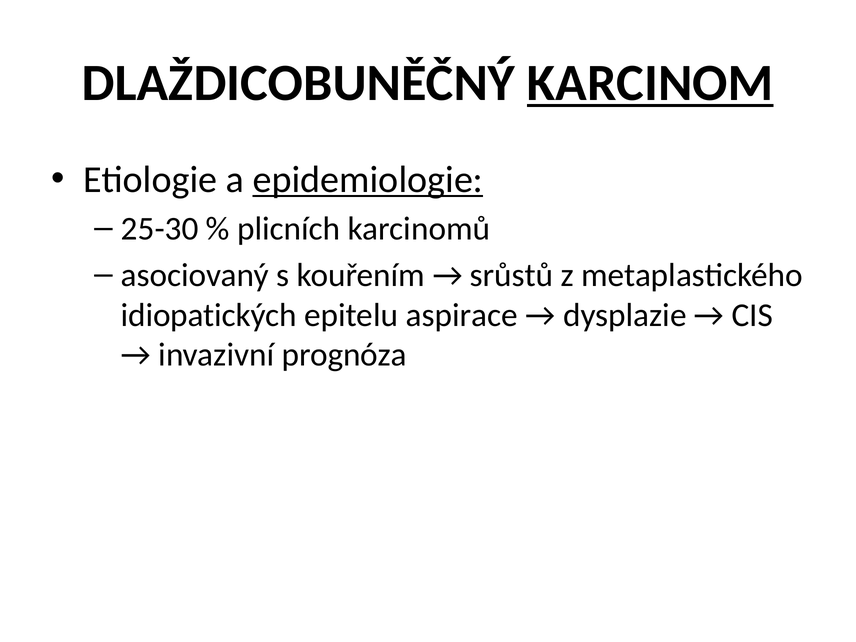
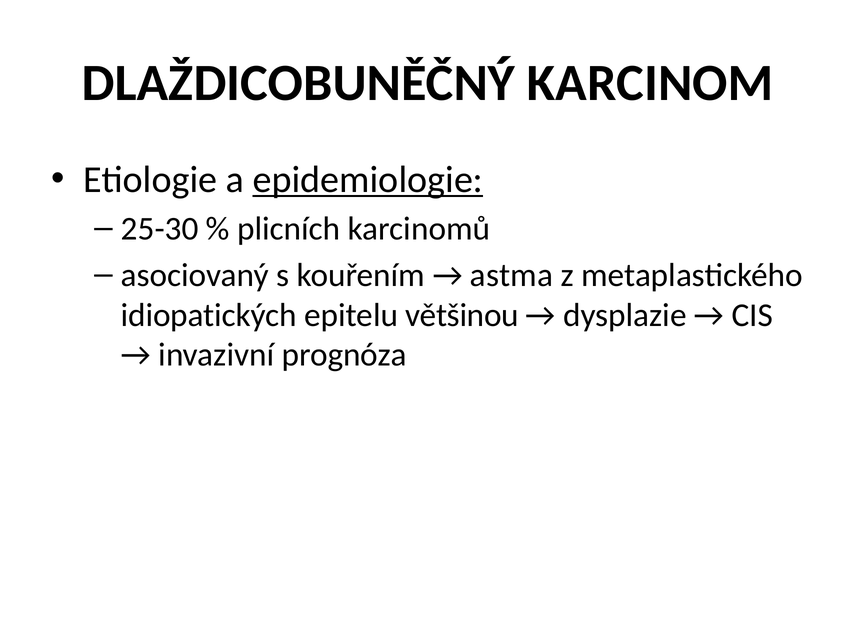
KARCINOM underline: present -> none (650, 83)
srůstů: srůstů -> astma (512, 275)
aspirace: aspirace -> většinou (462, 315)
